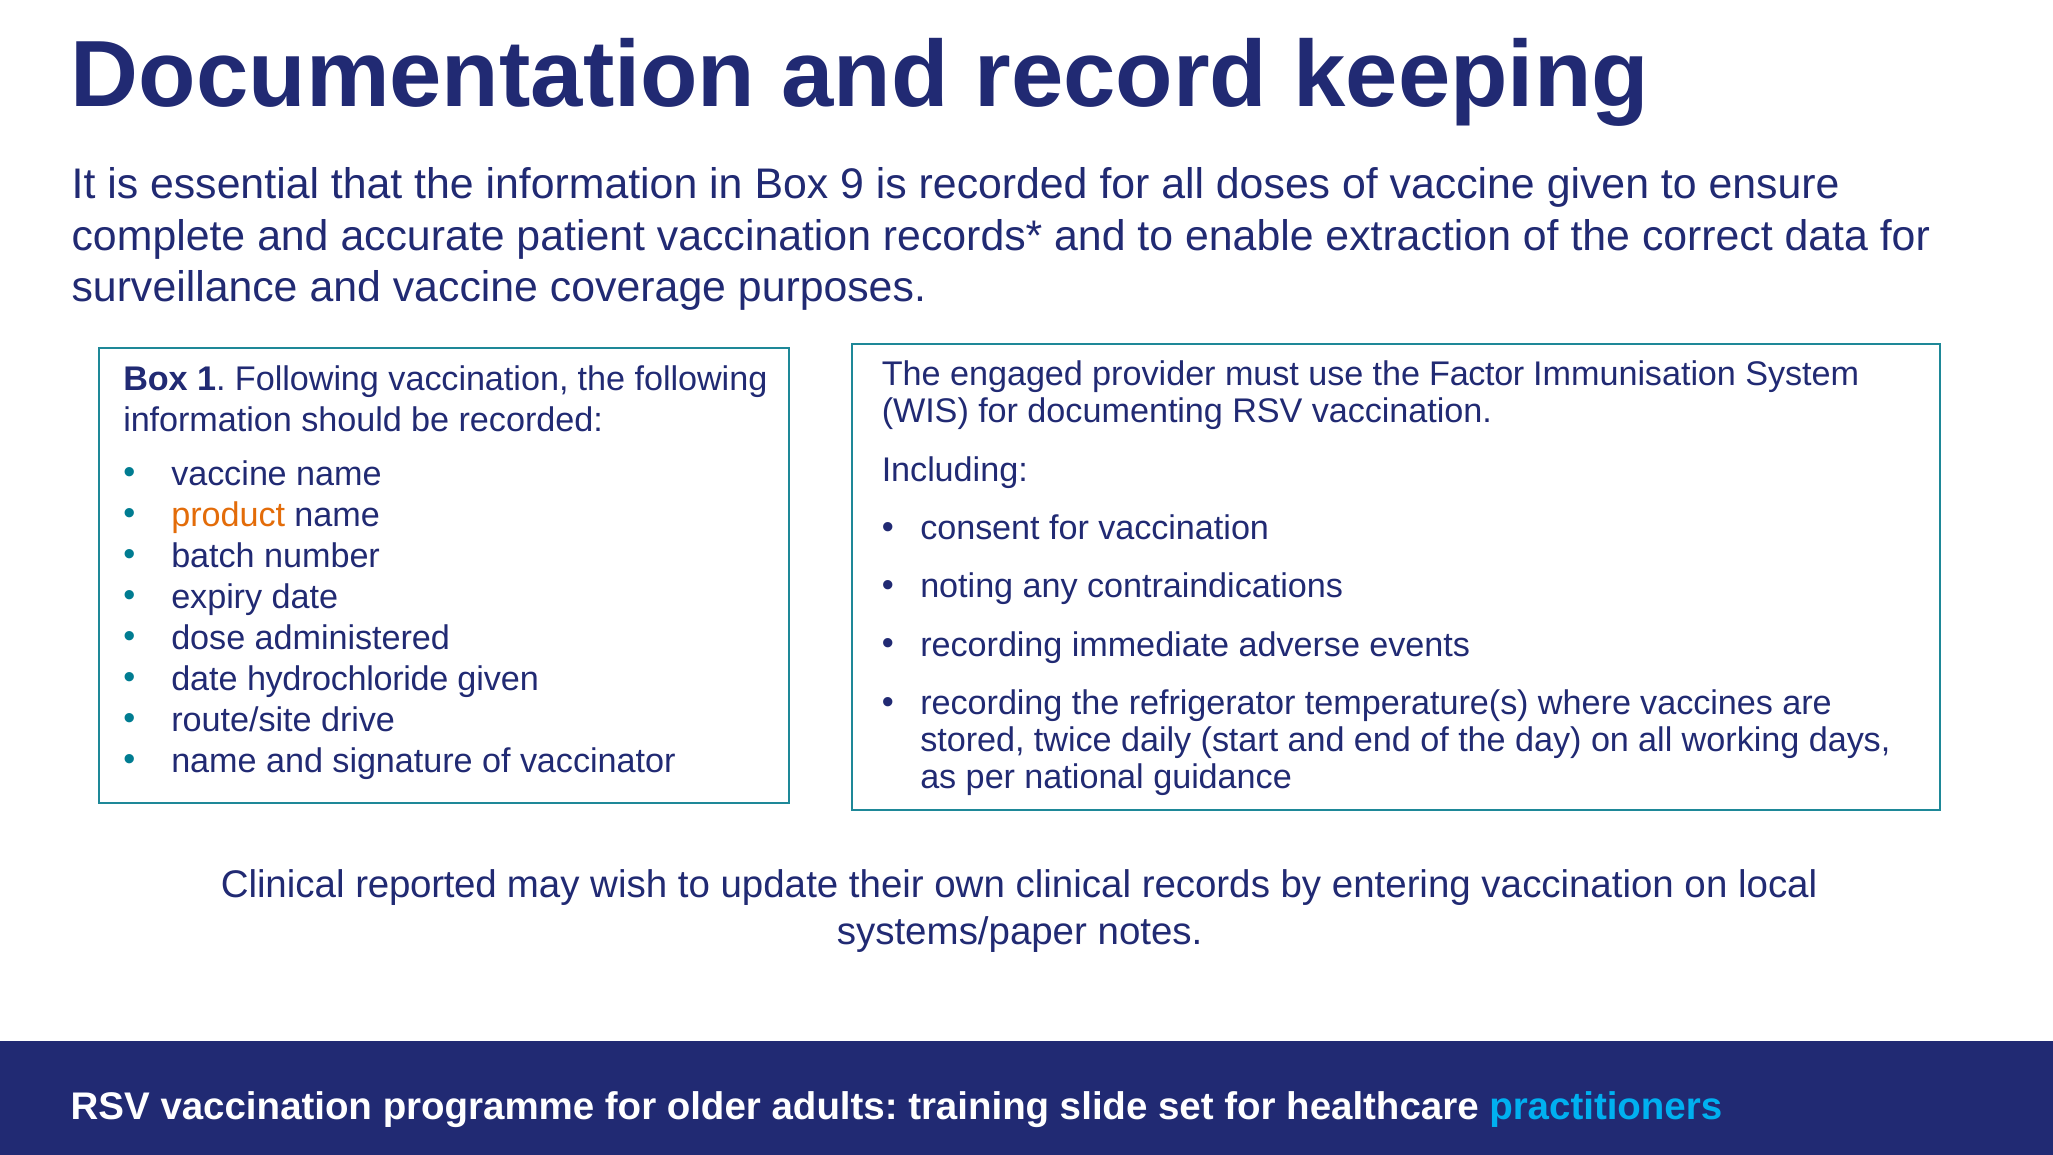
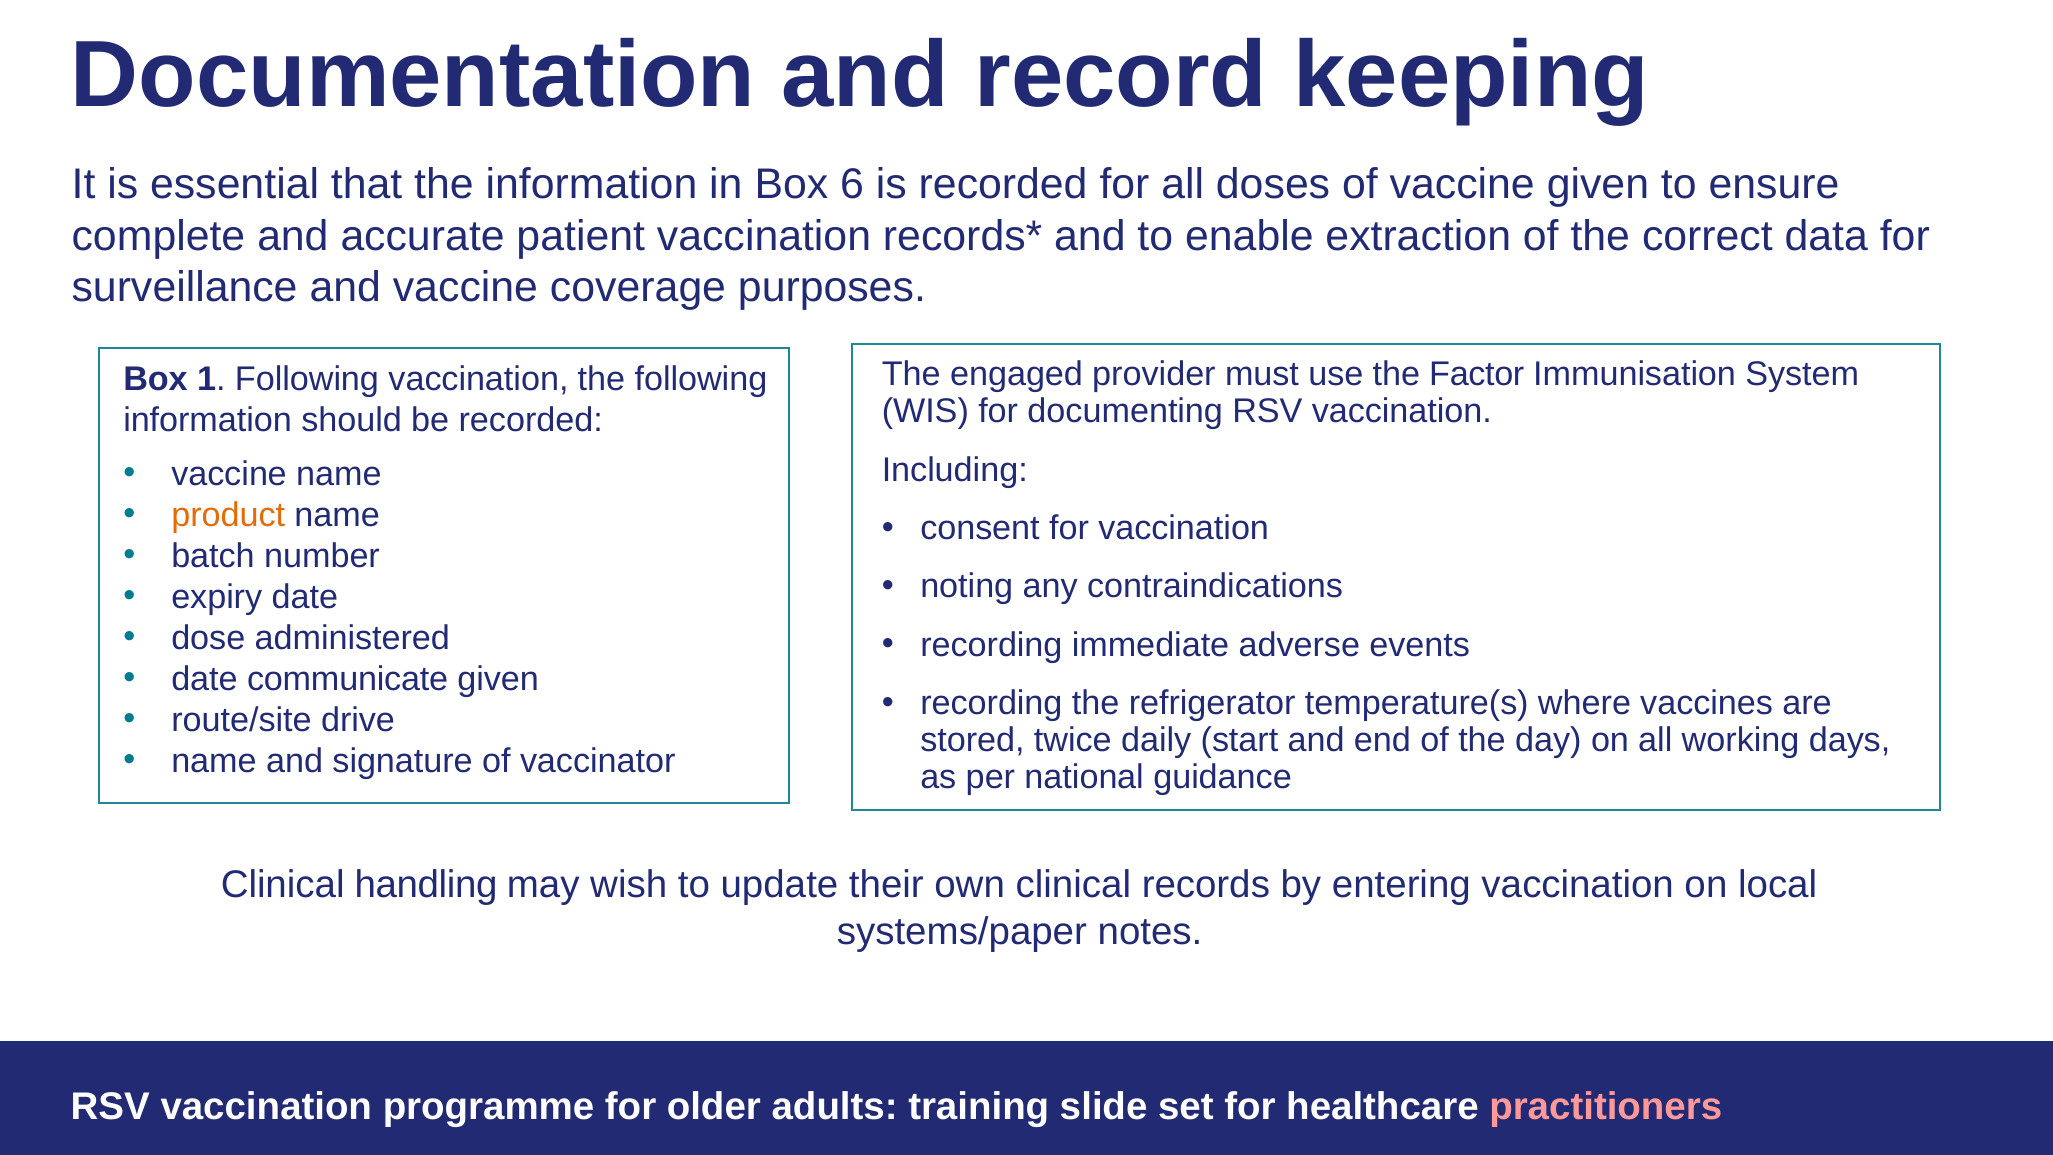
9: 9 -> 6 (852, 185)
hydrochloride: hydrochloride -> communicate (348, 679)
reported: reported -> handling (426, 885)
practitioners colour: light blue -> pink (1606, 1107)
